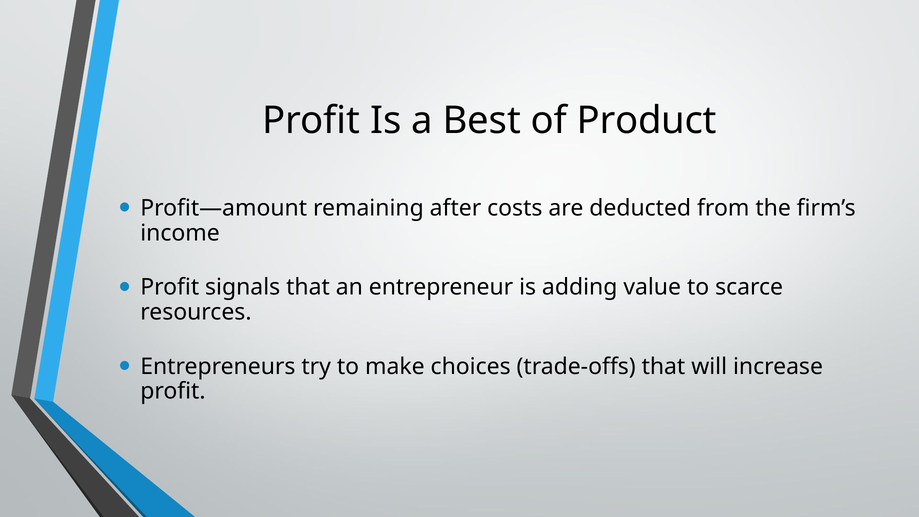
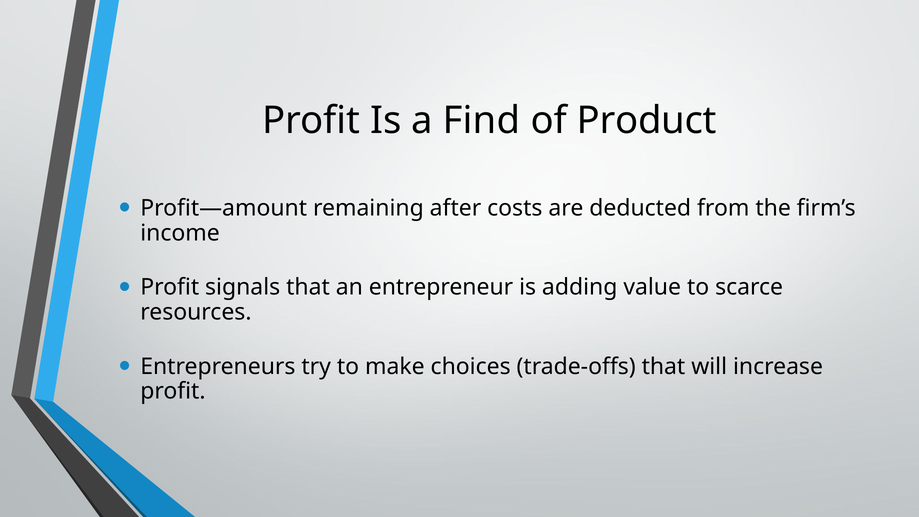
Best: Best -> Find (482, 120)
